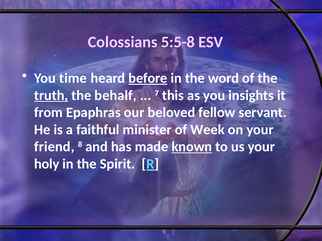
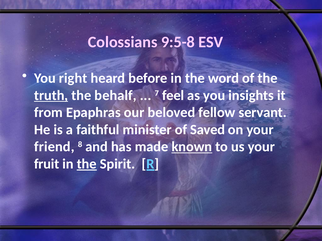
5:5-8: 5:5-8 -> 9:5-8 (178, 42)
time: time -> right (73, 78)
before underline: present -> none (148, 78)
this: this -> feel (173, 95)
Week: Week -> Saved (208, 130)
holy: holy -> fruit (47, 164)
the underline: none -> present (87, 164)
